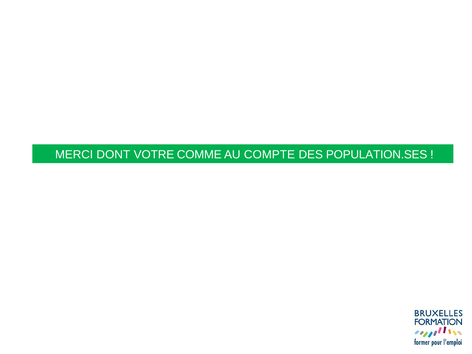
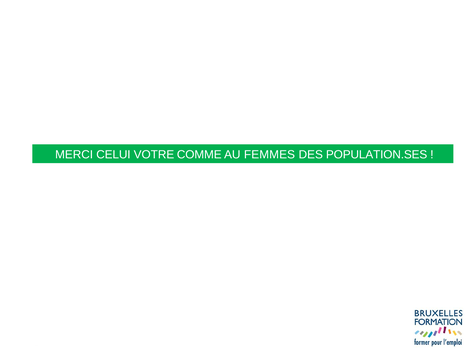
DONT: DONT -> CELUI (113, 155)
COMPTE: COMPTE -> FEMMES (270, 155)
